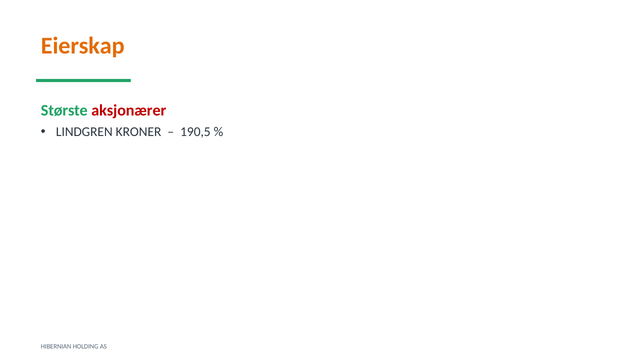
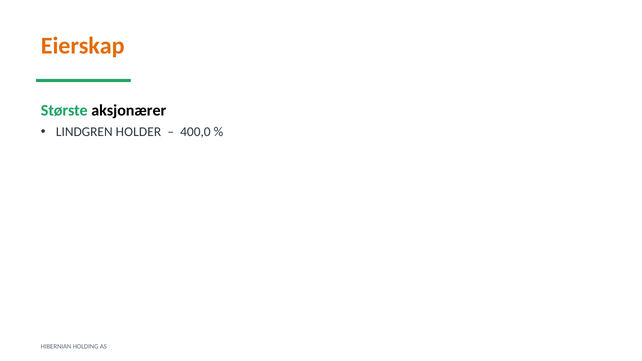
aksjonærer colour: red -> black (129, 111)
KRONER: KRONER -> HOLDER (138, 132)
190,5: 190,5 -> 400,0 (195, 132)
